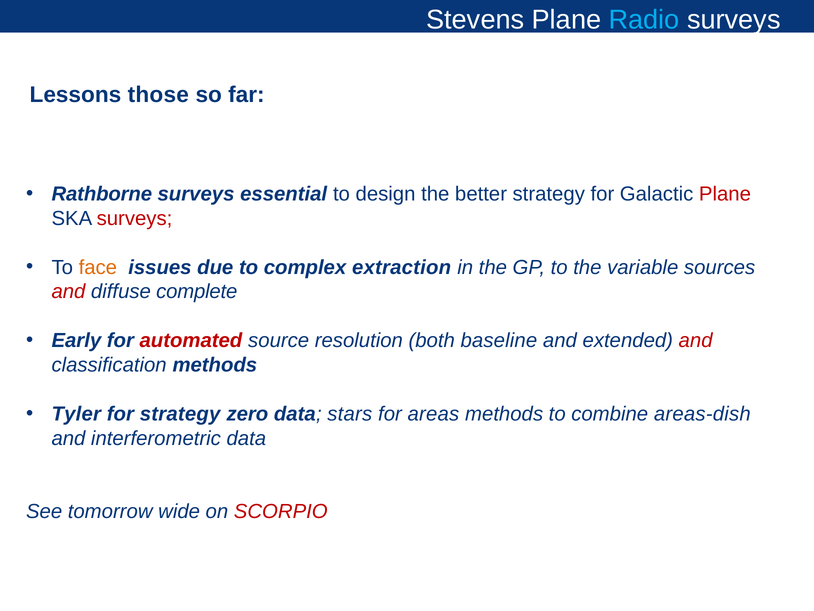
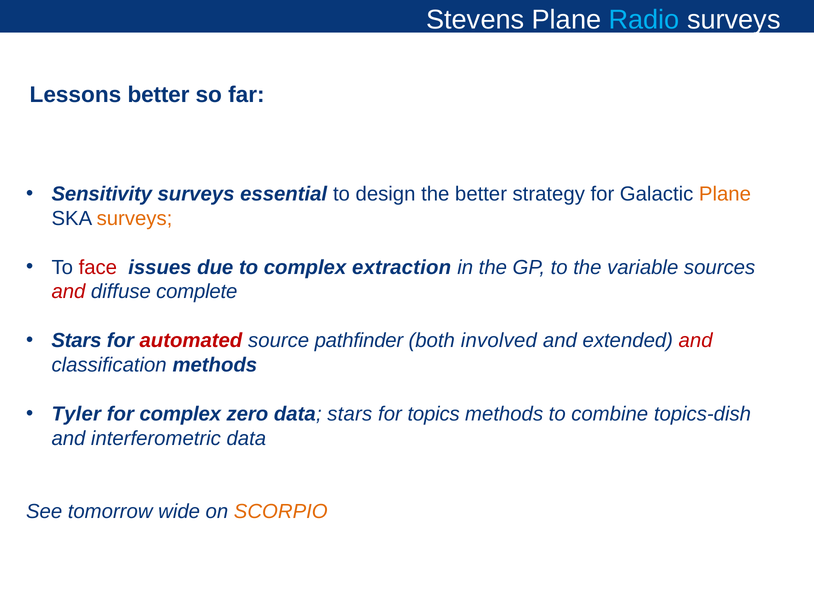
Lessons those: those -> better (158, 95)
Rathborne: Rathborne -> Sensitivity (102, 194)
Plane colour: red -> orange (725, 194)
surveys colour: red -> orange (134, 218)
face colour: orange -> red (98, 267)
Early: Early -> Stars (76, 340)
resolution: resolution -> pathfinder (359, 340)
baseline: baseline -> involved (499, 340)
for strategy: strategy -> complex (180, 414)
areas: areas -> topics (434, 414)
areas-dish: areas-dish -> topics-dish (702, 414)
SCORPIO colour: red -> orange (281, 511)
